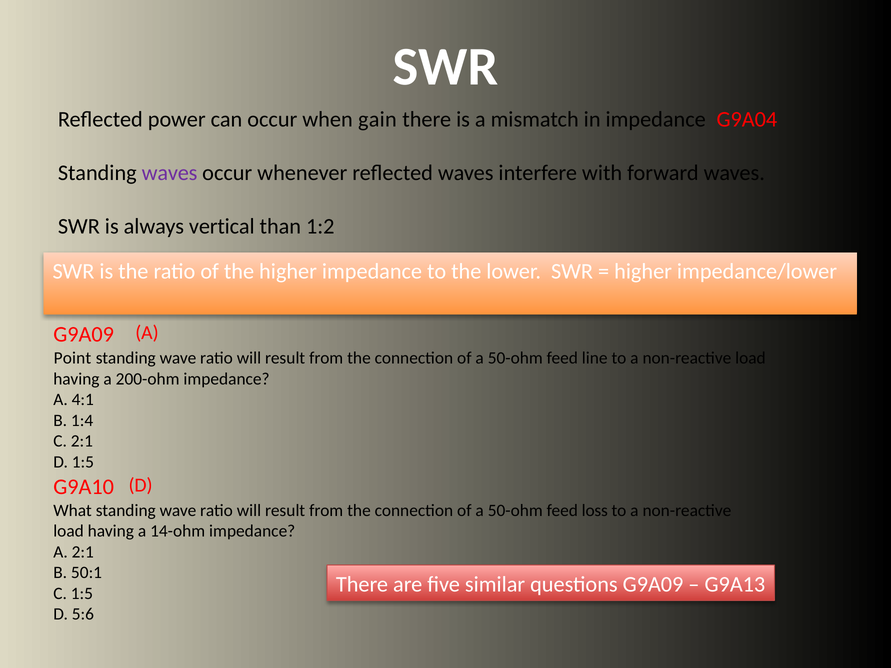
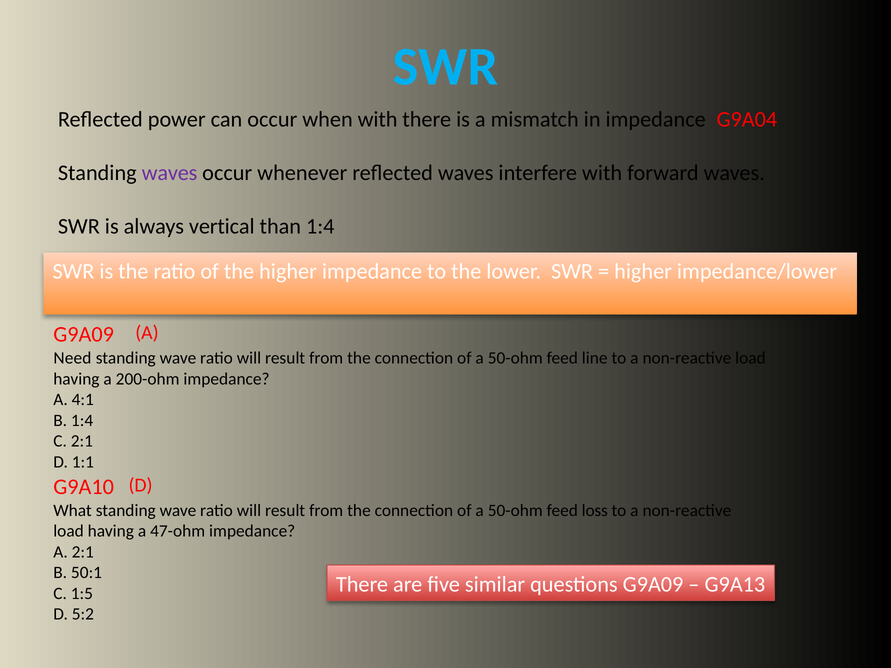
SWR colour: white -> light blue (446, 67)
when gain: gain -> with (378, 119)
than 1:2: 1:2 -> 1:4 (320, 226)
Point: Point -> Need (72, 358)
D 1:5: 1:5 -> 1:1 (83, 462)
14-ohm: 14-ohm -> 47-ohm (178, 531)
5:6: 5:6 -> 5:2 (83, 615)
